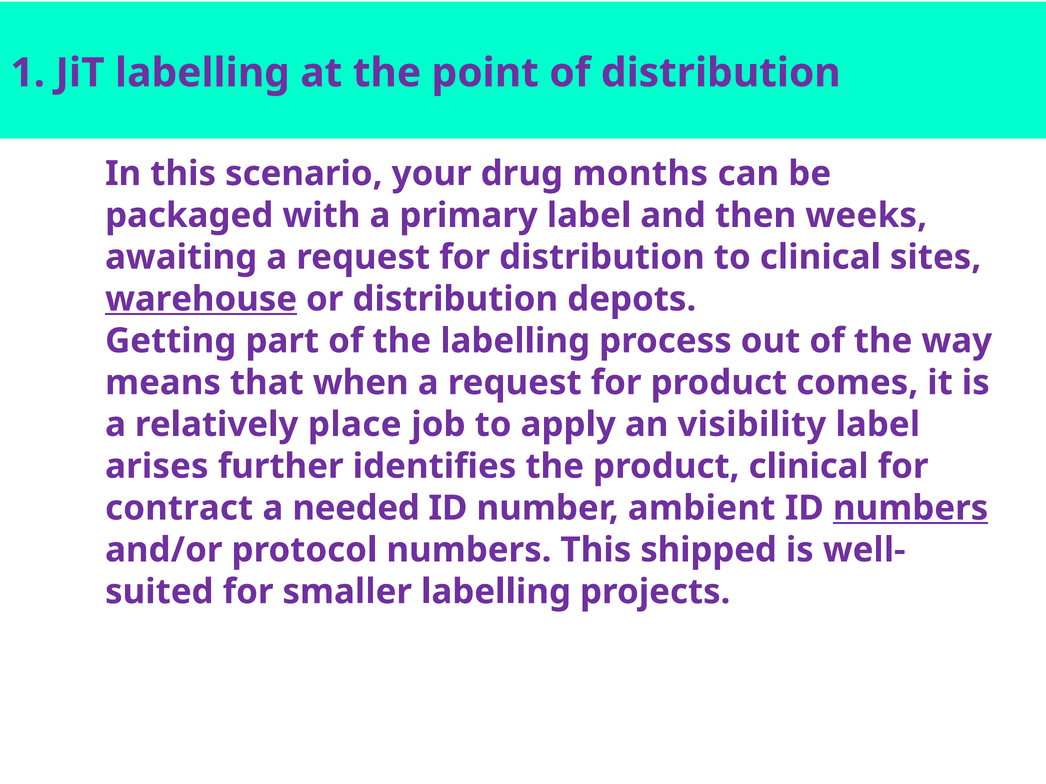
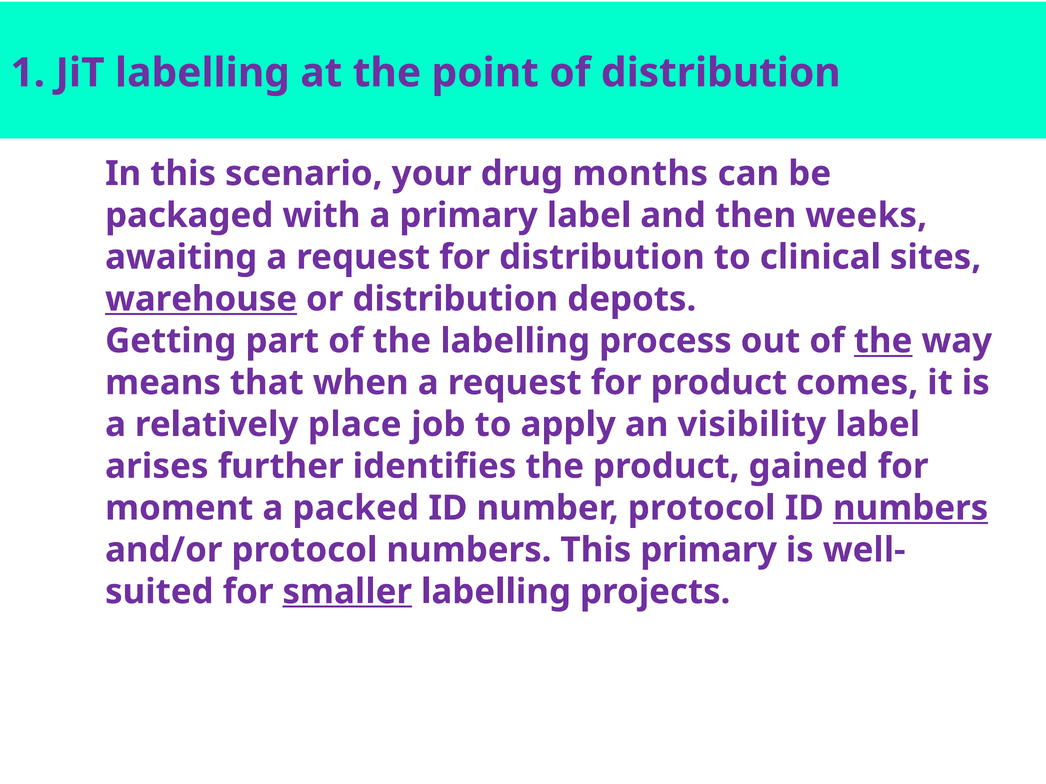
the underline: none -> present (883, 341)
product clinical: clinical -> gained (808, 467)
contract: contract -> moment (179, 508)
needed: needed -> packed (356, 508)
number ambient: ambient -> protocol (702, 508)
This shipped: shipped -> primary (709, 550)
smaller underline: none -> present (347, 592)
